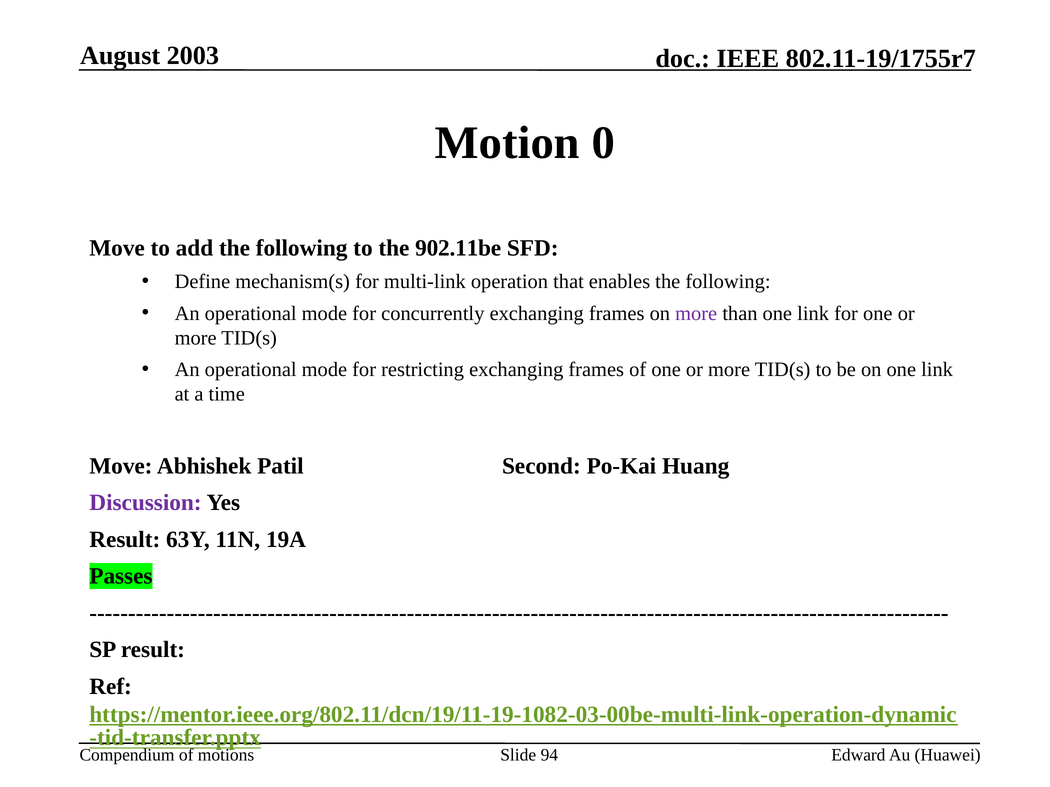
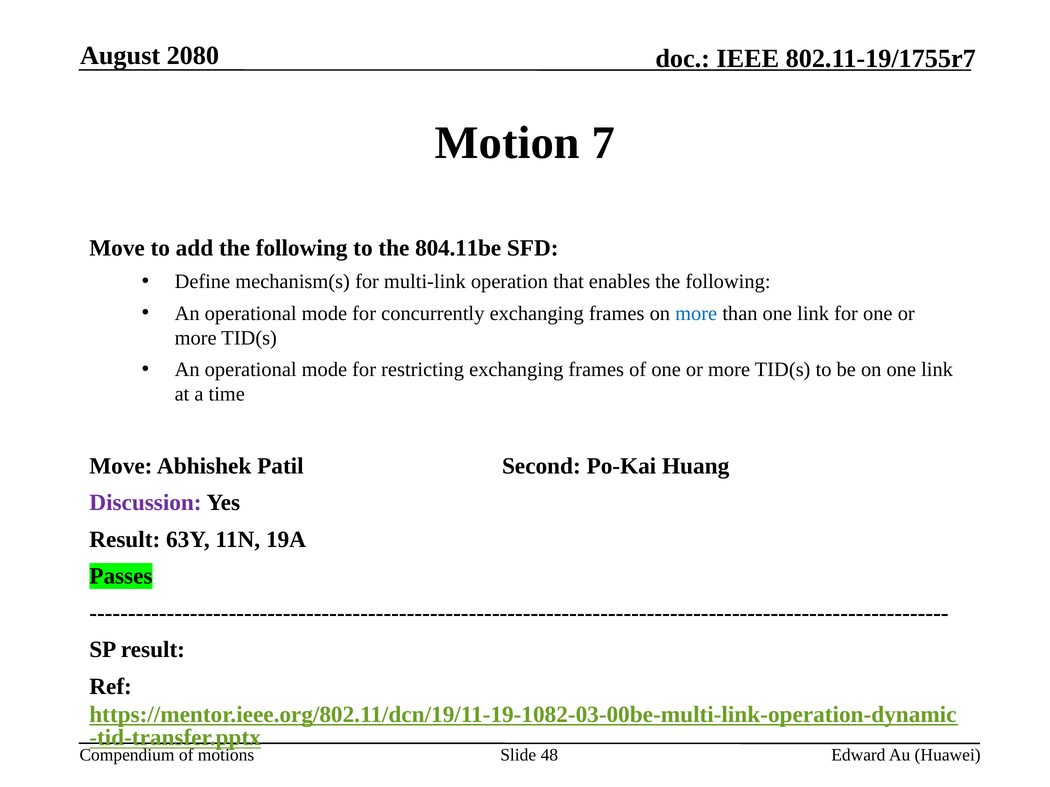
2003: 2003 -> 2080 (193, 56)
0: 0 -> 7 (603, 143)
902.11be: 902.11be -> 804.11be (458, 248)
more colour: purple -> blue (696, 314)
94: 94 -> 48 (549, 755)
